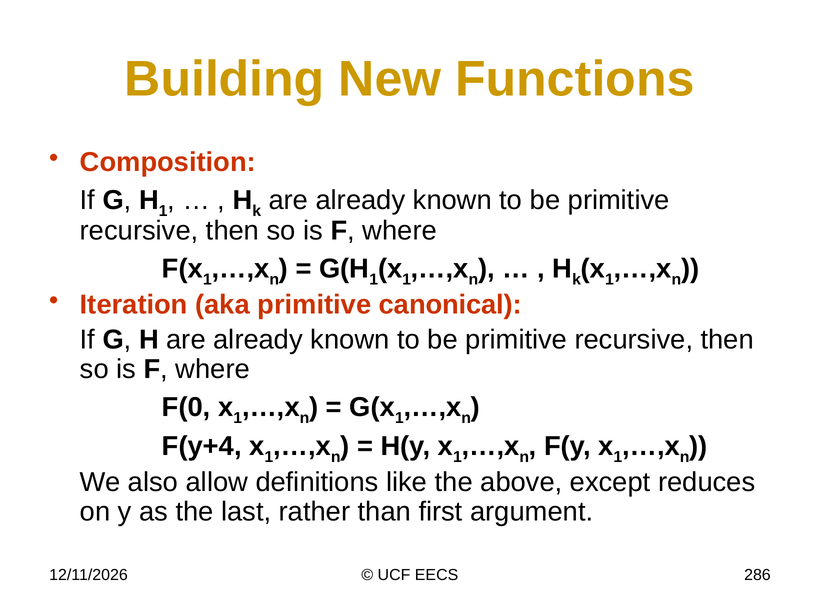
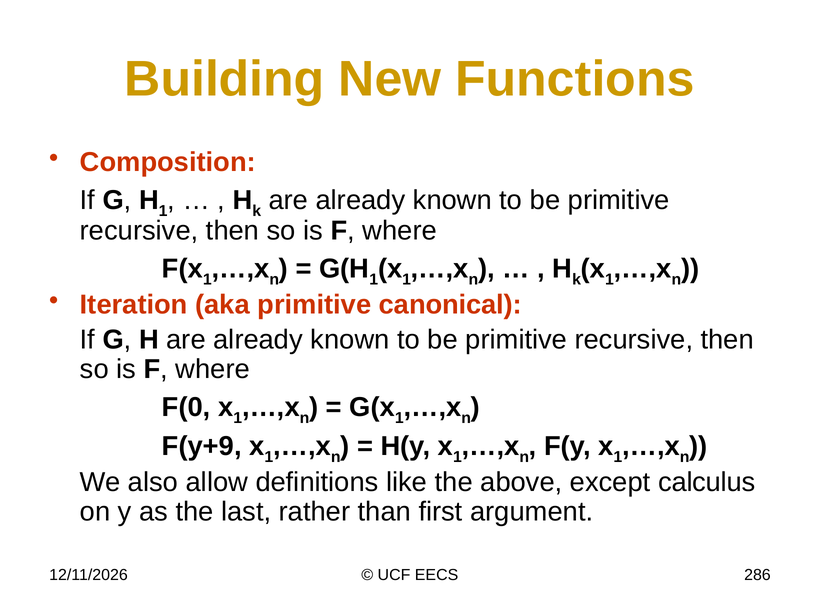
F(y+4: F(y+4 -> F(y+9 (202, 446)
reduces: reduces -> calculus (707, 482)
